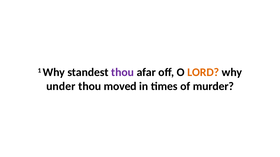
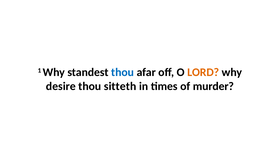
thou colour: purple -> blue (123, 73)
under: under -> desire (61, 87)
moved: moved -> sitteth (120, 87)
